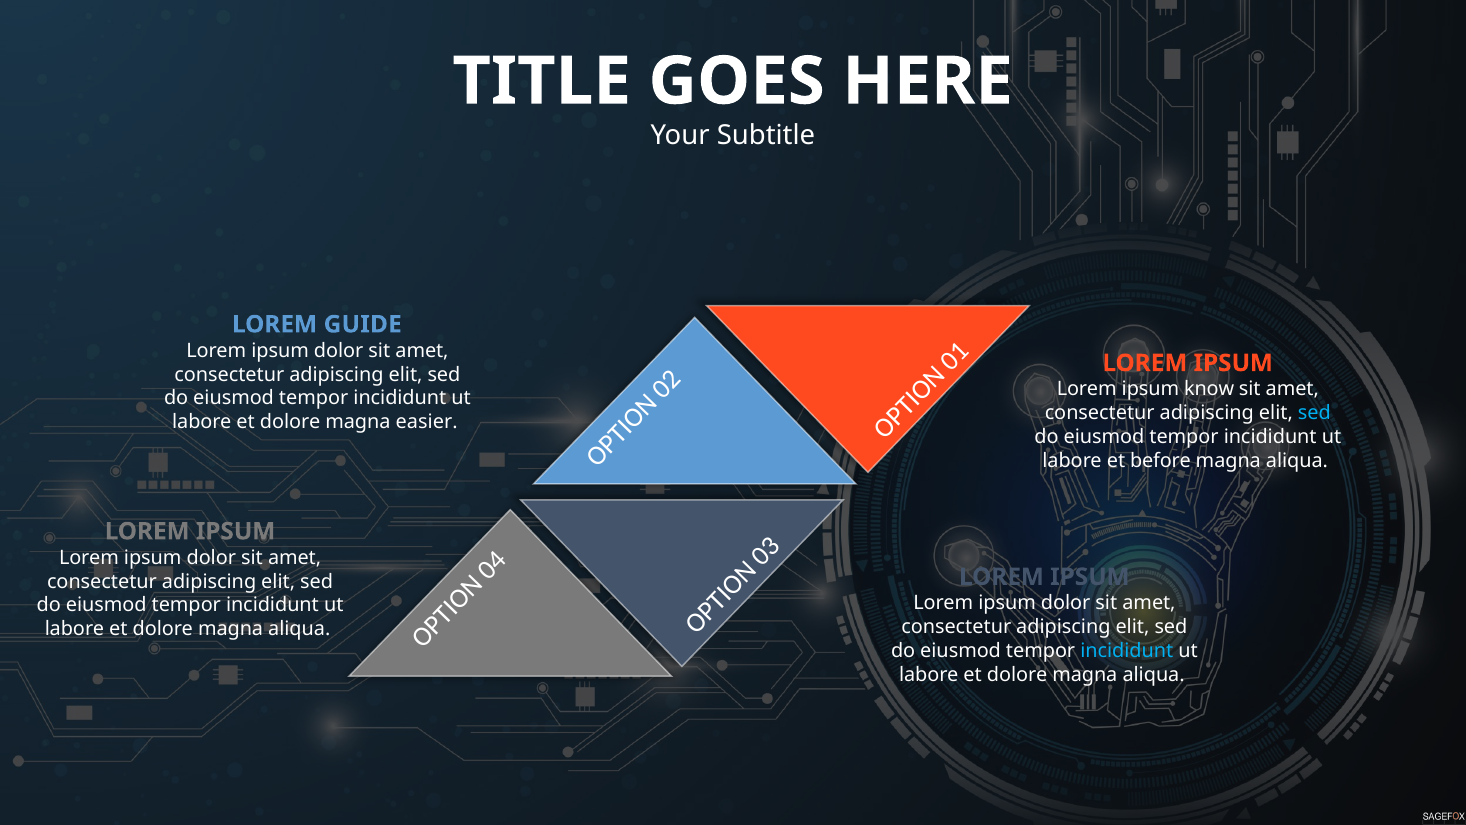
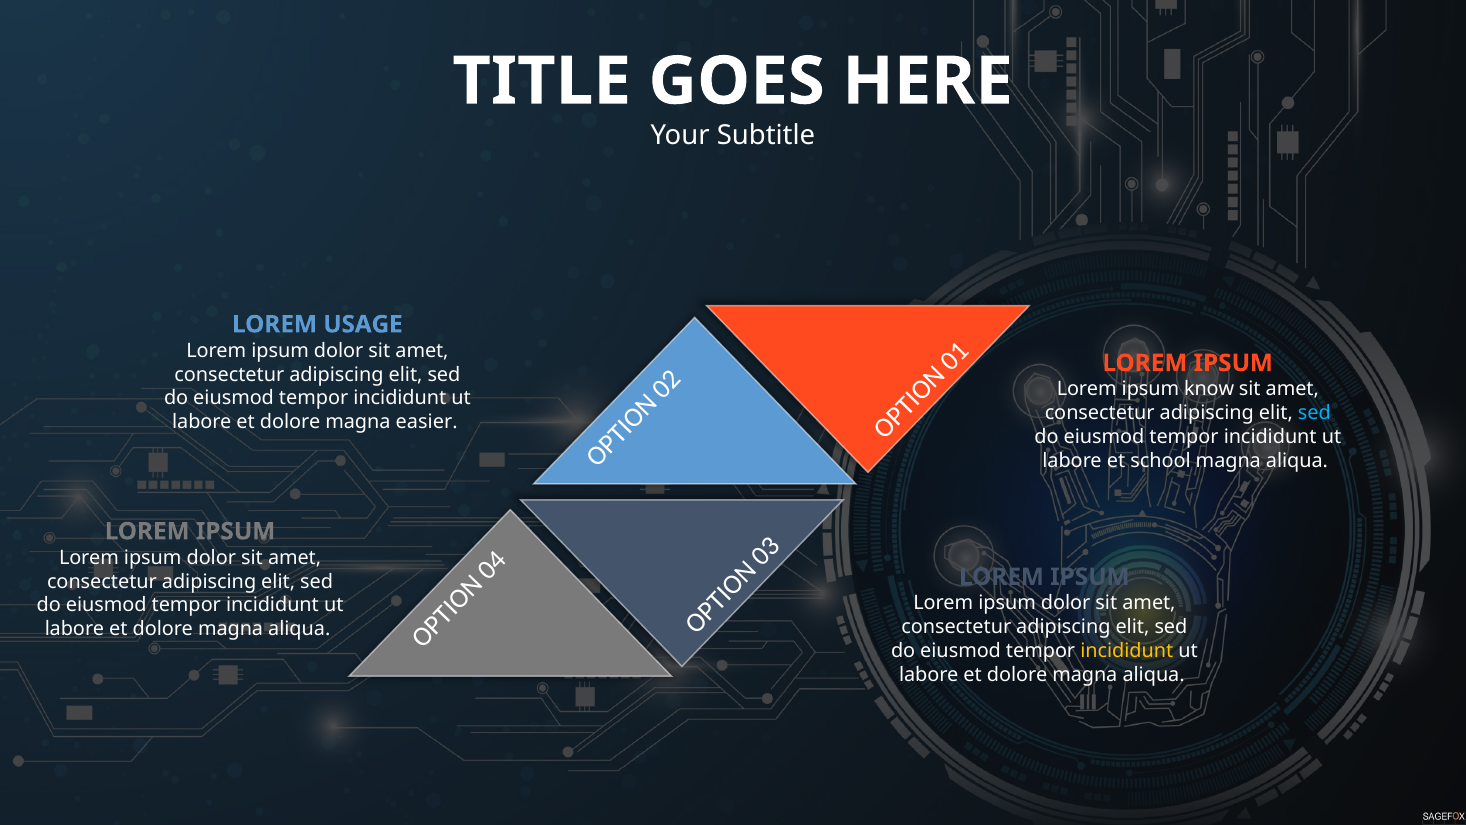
GUIDE: GUIDE -> USAGE (363, 324)
before: before -> school (1160, 461)
incididunt colour: light blue -> yellow (1127, 651)
